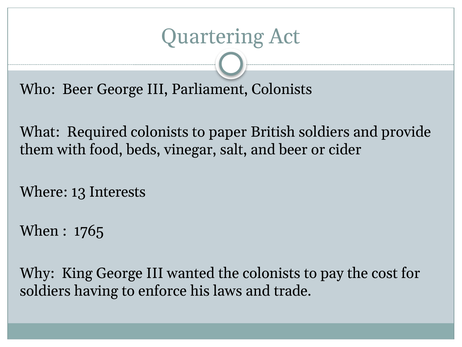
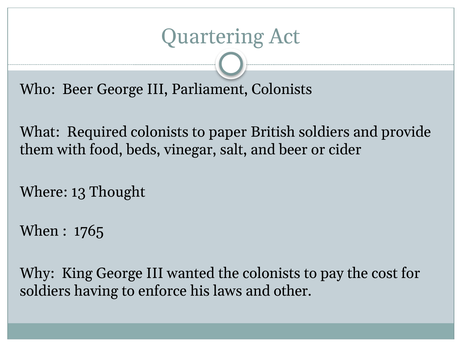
Interests: Interests -> Thought (117, 192)
trade: trade -> other (293, 291)
